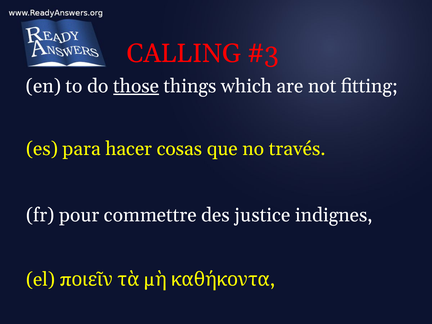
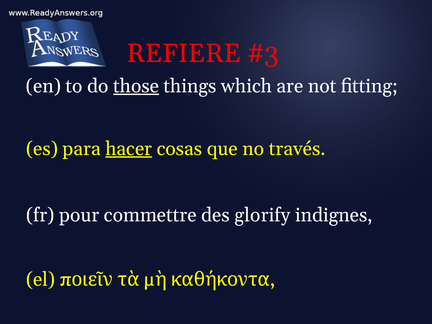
CALLING: CALLING -> REFIERE (184, 53)
hacer underline: none -> present (129, 149)
justice: justice -> glorify (262, 215)
